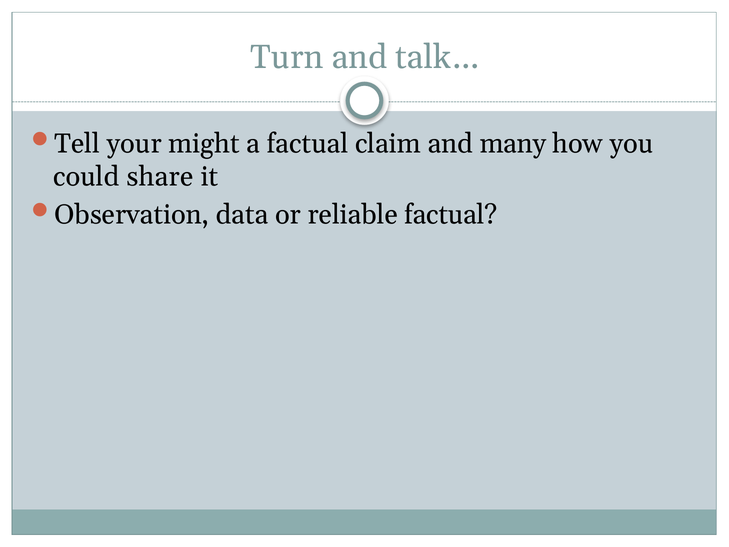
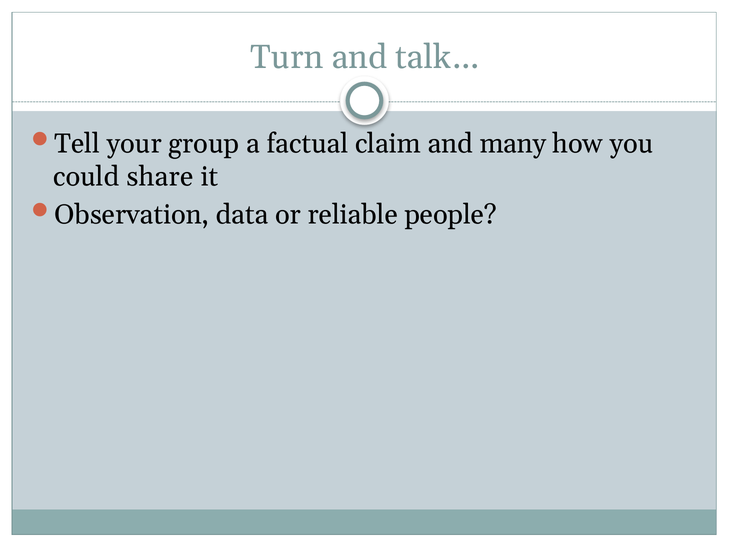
might: might -> group (204, 144)
reliable factual: factual -> people (451, 215)
